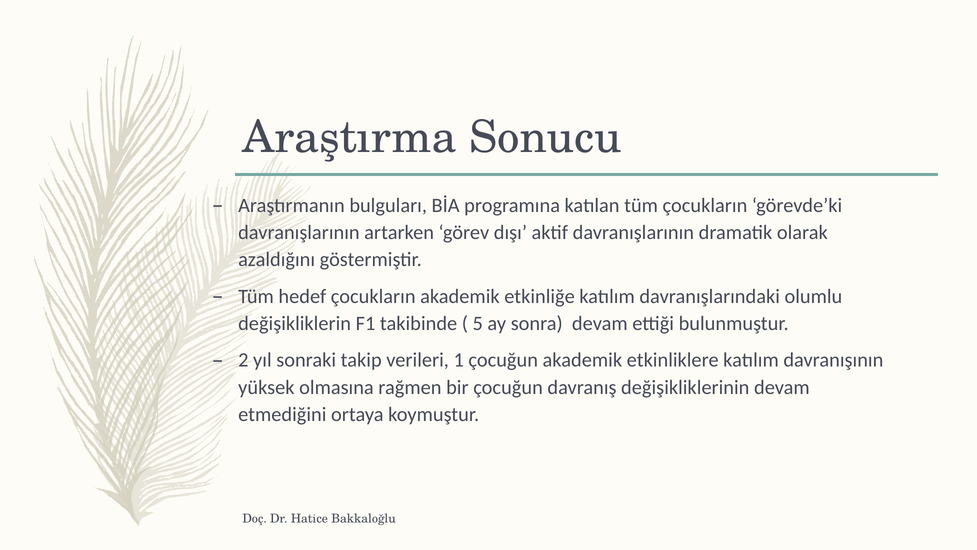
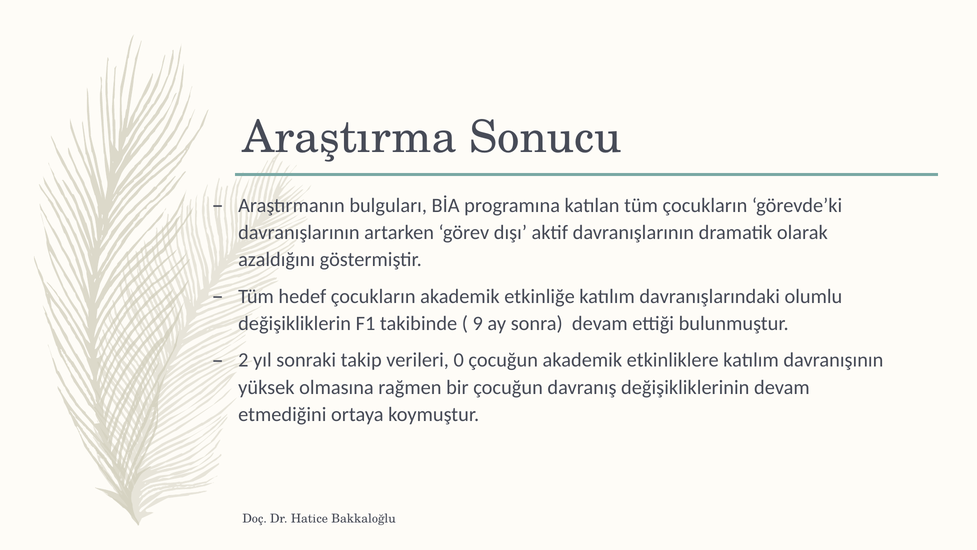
5: 5 -> 9 (478, 323)
1: 1 -> 0 (459, 360)
